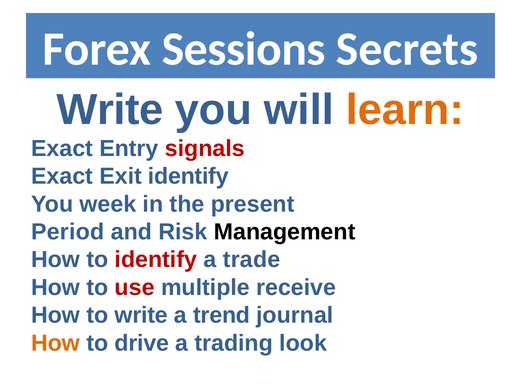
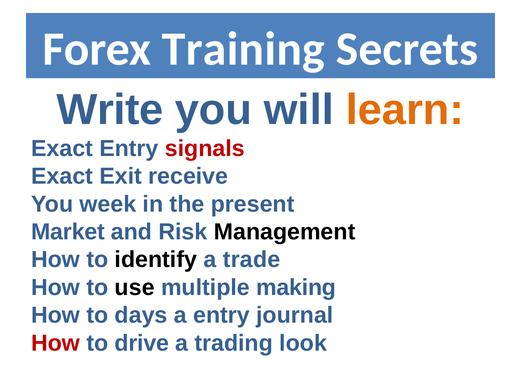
Sessions: Sessions -> Training (243, 49)
Exit identify: identify -> receive (188, 176)
Period: Period -> Market (68, 232)
identify colour: red -> black (156, 259)
use colour: red -> black (135, 287)
receive: receive -> making (296, 287)
to write: write -> days (141, 315)
a trend: trend -> entry (222, 315)
How colour: orange -> red (56, 343)
